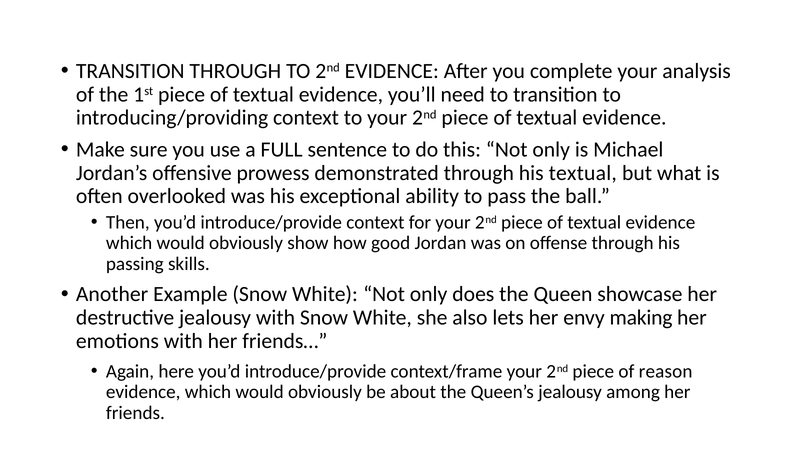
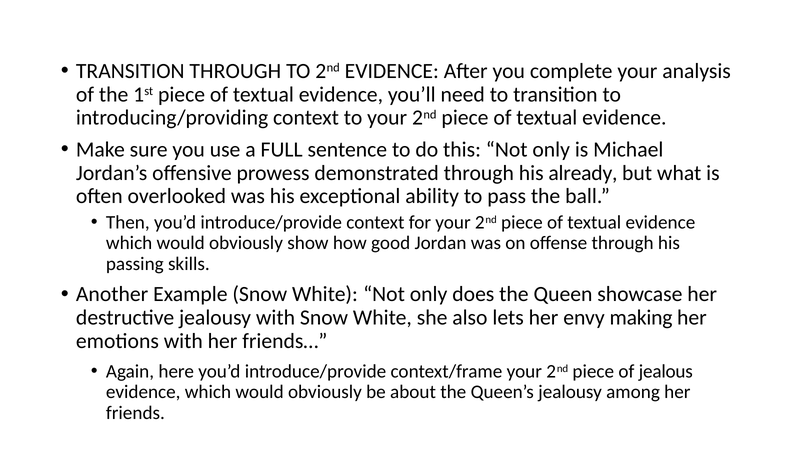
his textual: textual -> already (583, 173)
reason: reason -> jealous (666, 371)
